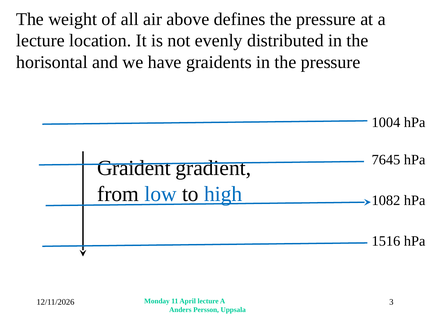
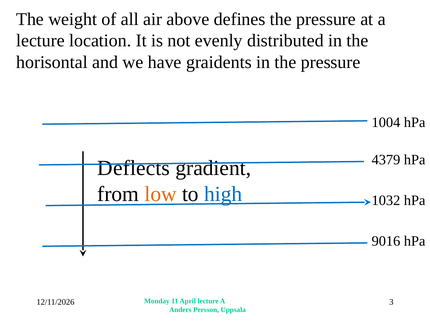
7645: 7645 -> 4379 (386, 159)
Graident: Graident -> Deflects (134, 168)
low colour: blue -> orange (161, 194)
1082: 1082 -> 1032 (386, 200)
1516: 1516 -> 9016 (386, 241)
